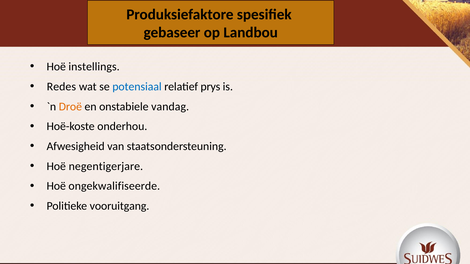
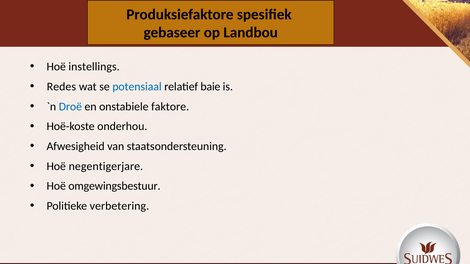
prys: prys -> baie (210, 87)
Droë colour: orange -> blue (70, 107)
vandag: vandag -> faktore (170, 107)
ongekwalifiseerde: ongekwalifiseerde -> omgewingsbestuur (114, 186)
vooruitgang: vooruitgang -> verbetering (119, 206)
